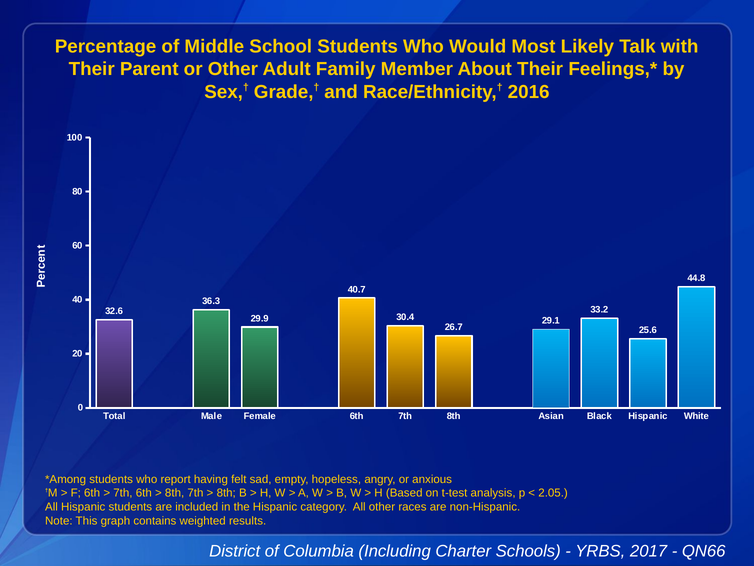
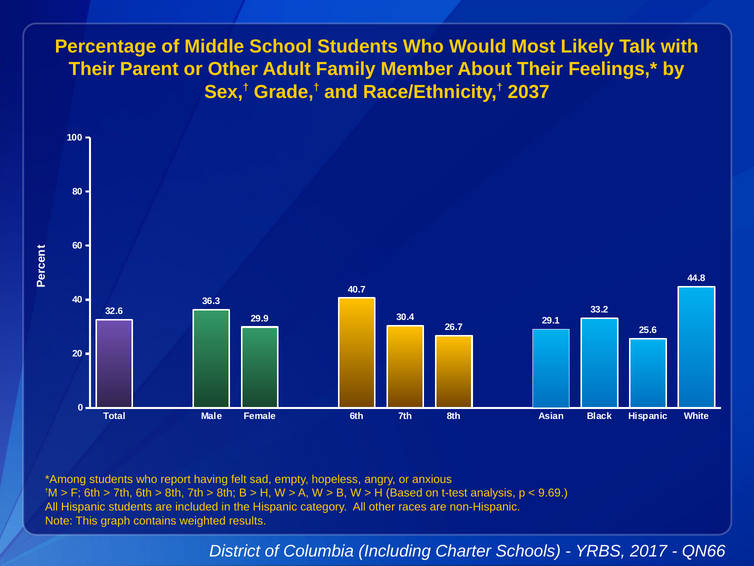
2016: 2016 -> 2037 (529, 92)
2.05: 2.05 -> 9.69 (553, 493)
